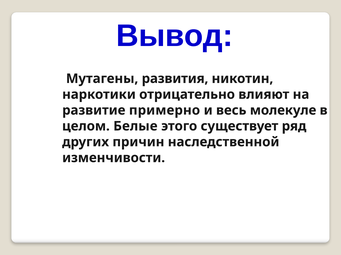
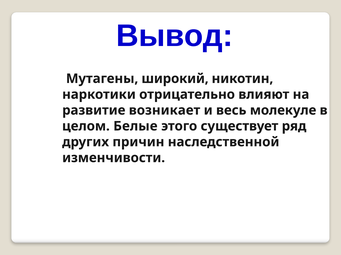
развития: развития -> широкий (175, 79)
примерно: примерно -> возникает (165, 111)
